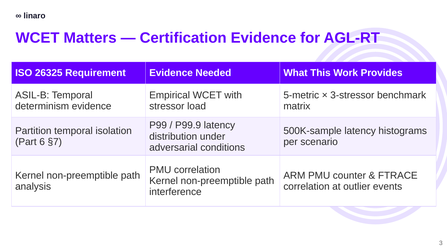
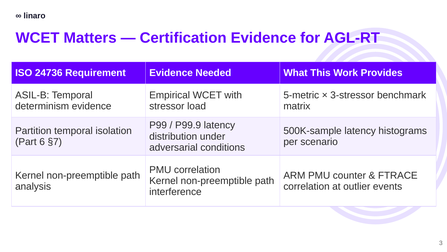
26325: 26325 -> 24736 (49, 73)
